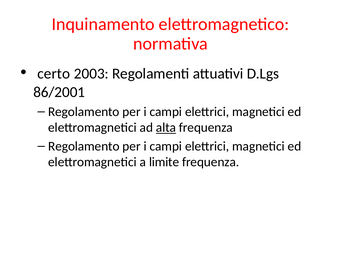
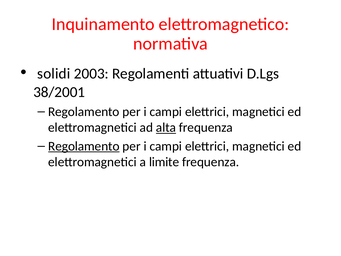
certo: certo -> solidi (54, 73)
86/2001: 86/2001 -> 38/2001 (59, 92)
Regolamento underline: none -> present (84, 146)
